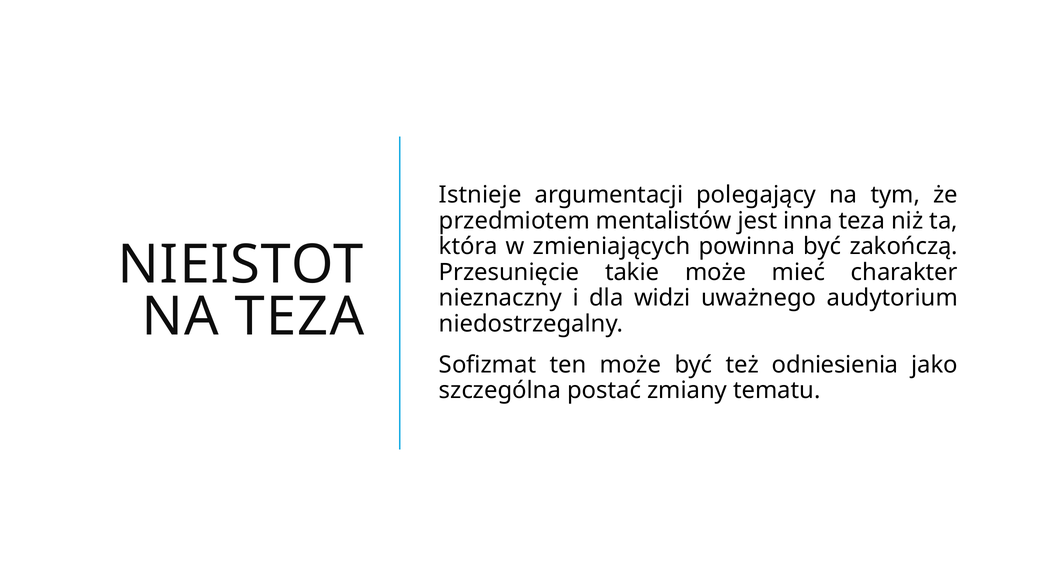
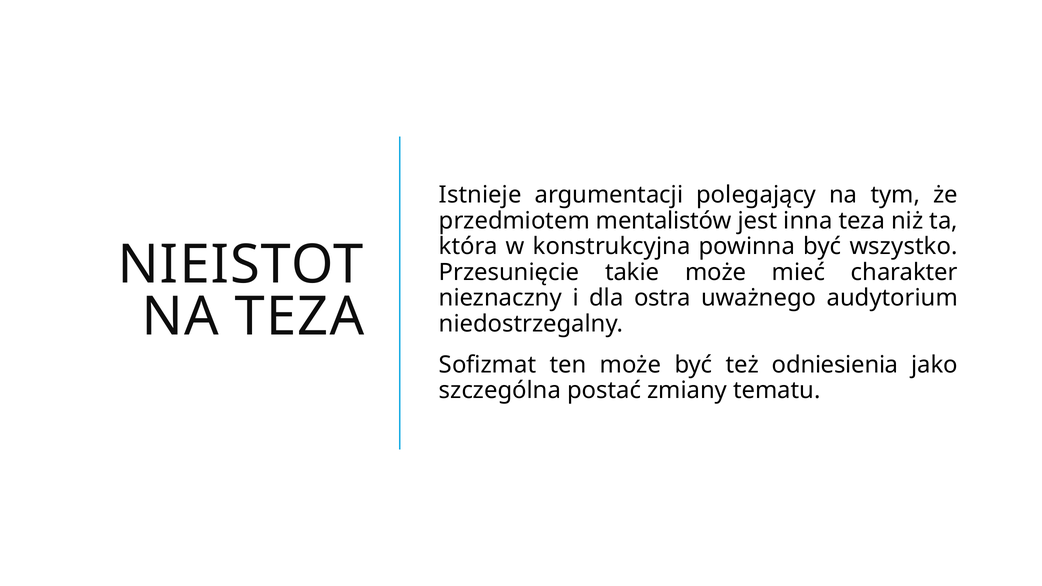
zmieniających: zmieniających -> konstrukcyjna (612, 247)
zakończą: zakończą -> wszystko (904, 247)
widzi: widzi -> ostra (662, 298)
